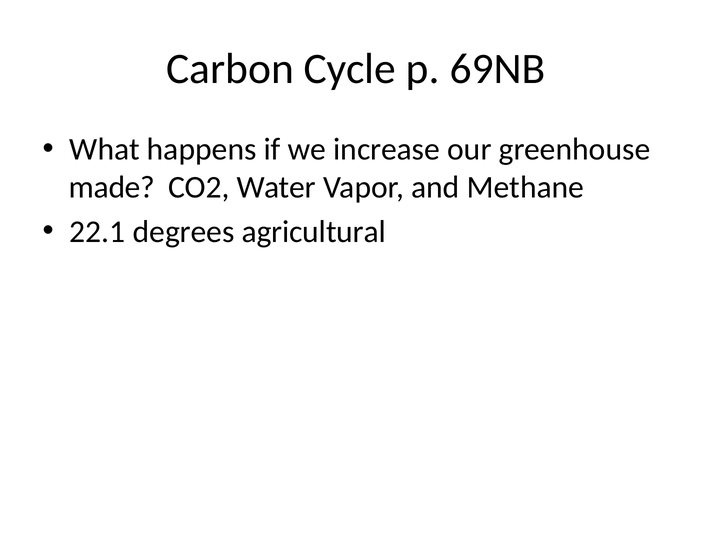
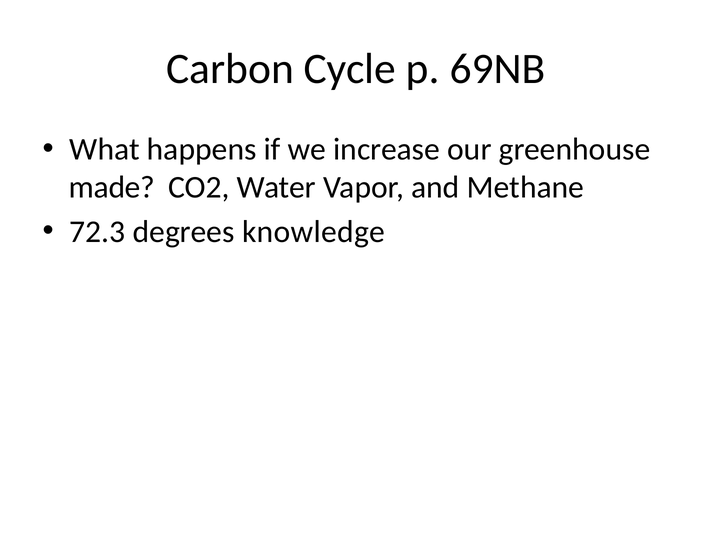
22.1: 22.1 -> 72.3 (97, 232)
agricultural: agricultural -> knowledge (314, 232)
